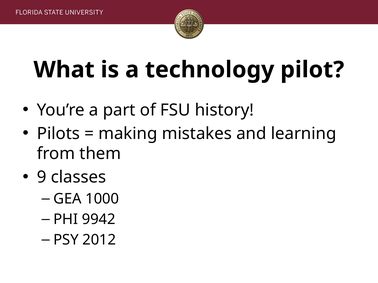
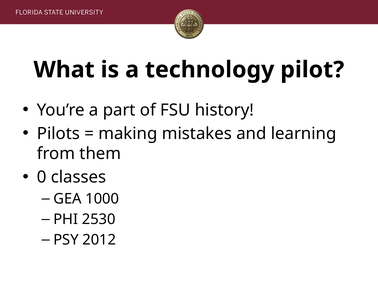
9: 9 -> 0 (42, 177)
9942: 9942 -> 2530 (99, 220)
